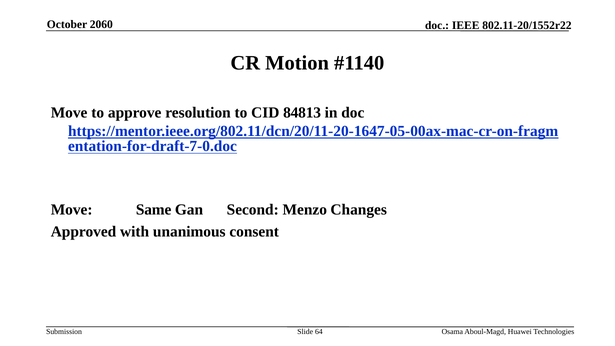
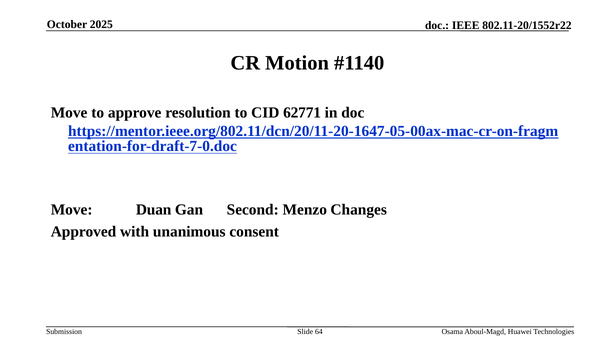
2060: 2060 -> 2025 (101, 24)
84813: 84813 -> 62771 (302, 113)
Same: Same -> Duan (154, 209)
